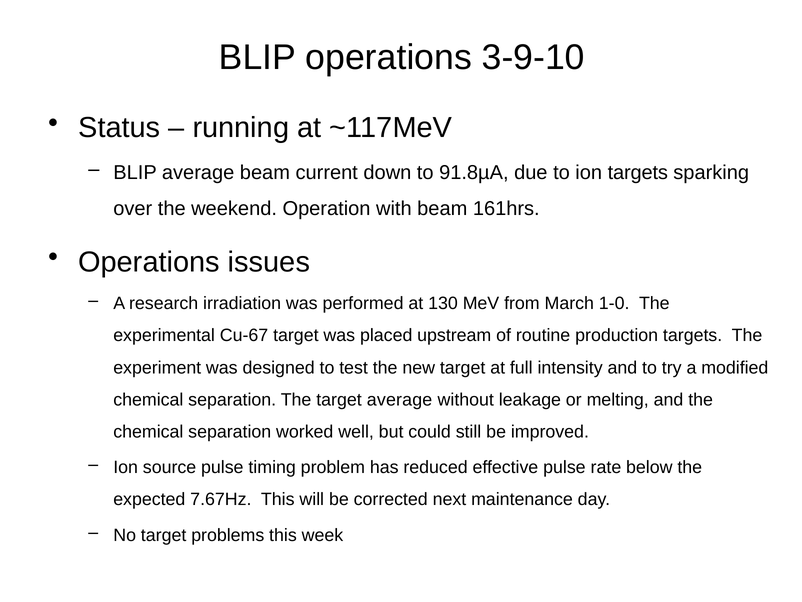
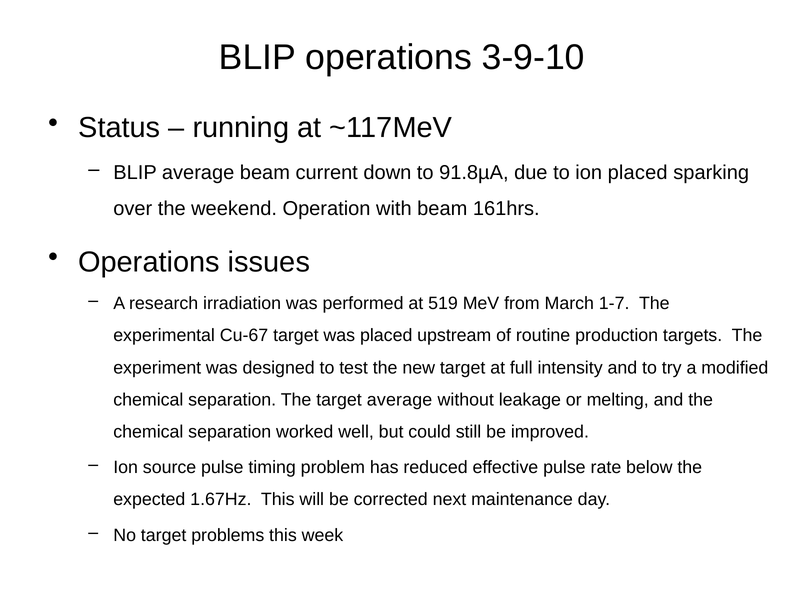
ion targets: targets -> placed (638, 173)
130: 130 -> 519 (443, 303)
1-0: 1-0 -> 1-7 (614, 303)
7.67Hz: 7.67Hz -> 1.67Hz (221, 499)
